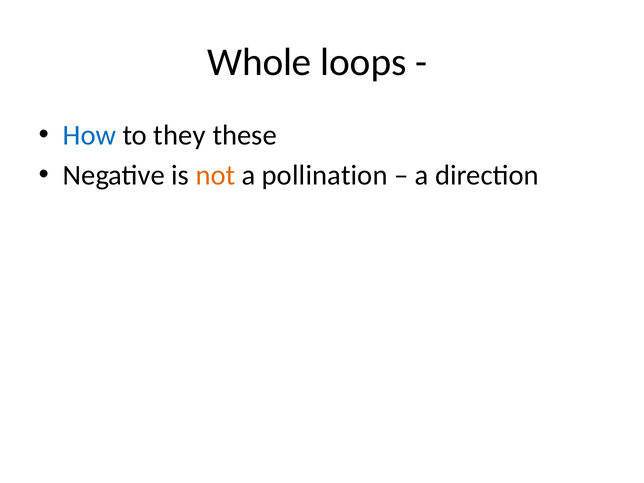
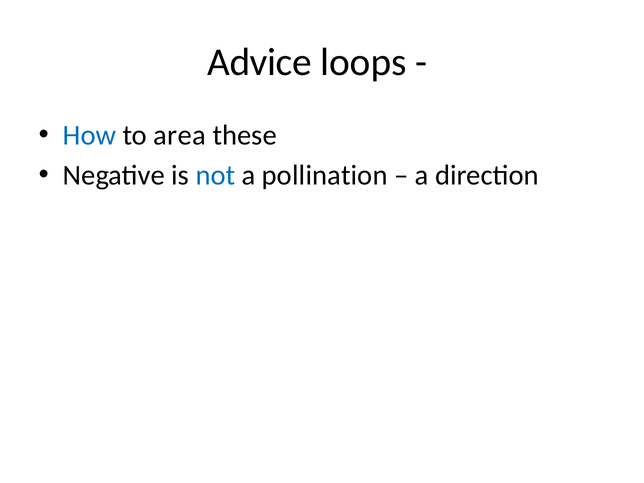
Whole: Whole -> Advice (259, 62)
they: they -> area (180, 135)
not colour: orange -> blue (215, 175)
